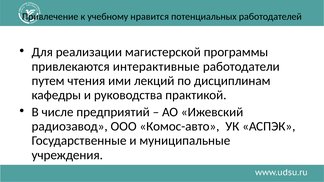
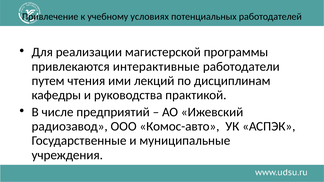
нравится: нравится -> условиях (150, 17)
